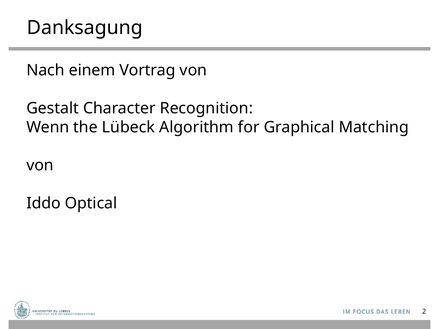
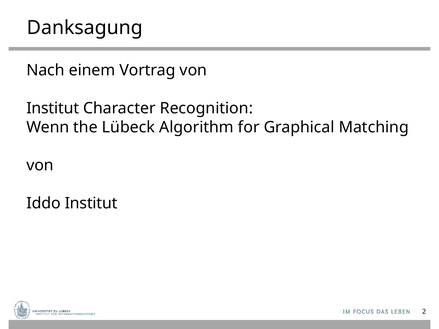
Gestalt: Gestalt -> Institut (53, 108)
Iddo Optical: Optical -> Institut (91, 203)
